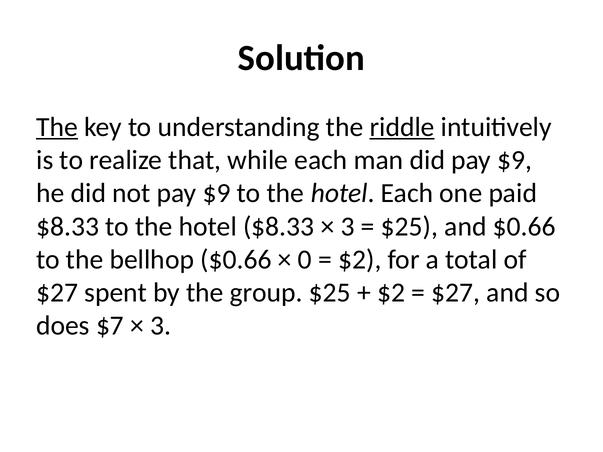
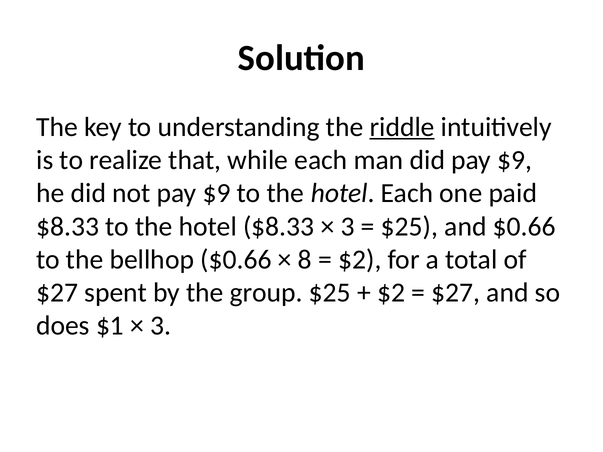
The underline: present -> none (57, 127)
0: 0 -> 8 (305, 260)
$7: $7 -> $1 (110, 326)
